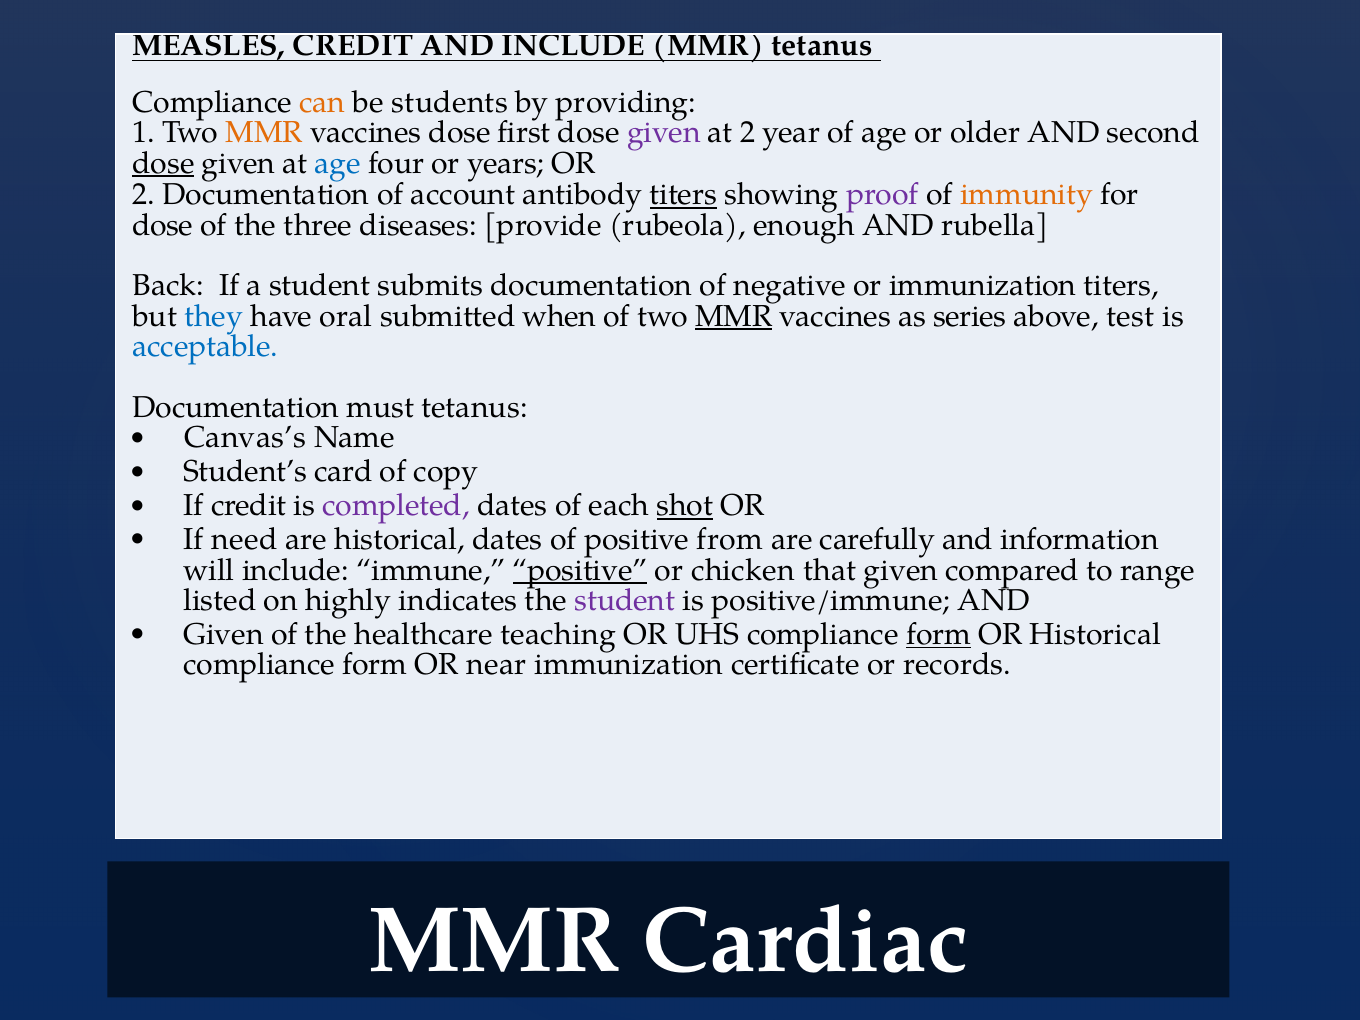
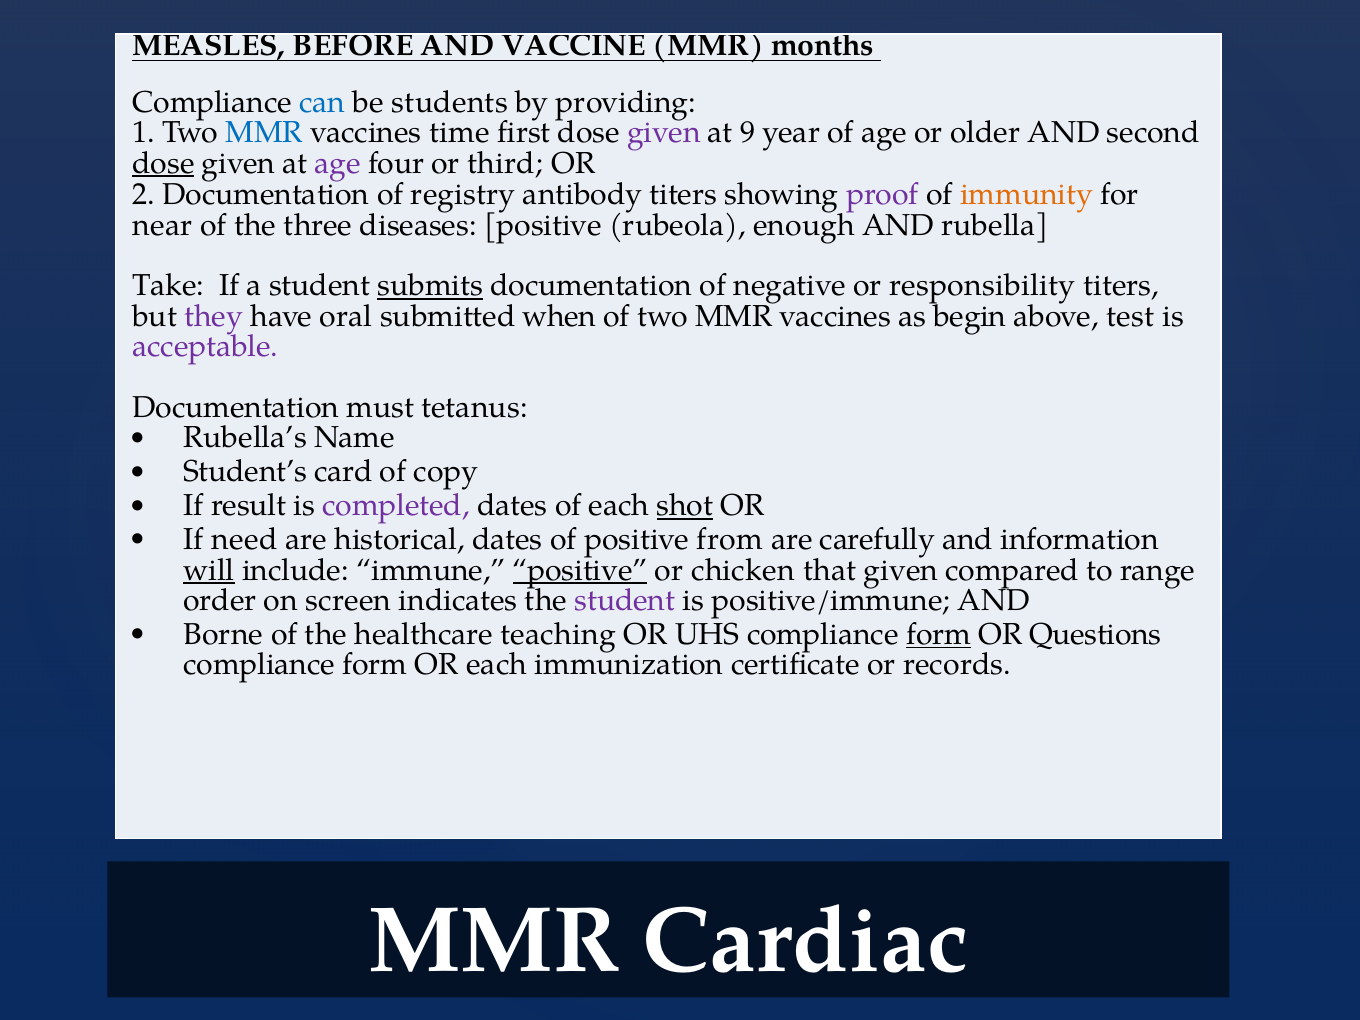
MEASLES CREDIT: CREDIT -> BEFORE (353, 46)
AND INCLUDE: INCLUDE -> VACCINE (574, 46)
MMR tetanus: tetanus -> months (822, 46)
can colour: orange -> blue (322, 102)
MMR colour: orange -> blue (264, 133)
vaccines dose: dose -> time (460, 133)
at 2: 2 -> 9 (748, 133)
age colour: blue -> purple (338, 163)
years: years -> third (505, 163)
account: account -> registry (463, 195)
titers underline: present -> none (683, 195)
dose: dose -> near (162, 225)
diseases provide: provide -> positive (543, 225)
Back: Back -> Take (168, 286)
submits underline: none -> present (430, 286)
or immunization: immunization -> responsibility (983, 286)
they colour: blue -> purple (214, 316)
MMR underline: present -> none (734, 316)
series: series -> begin (970, 316)
acceptable colour: blue -> purple (205, 347)
Canvas’s: Canvas’s -> Rubella’s (245, 438)
If credit: credit -> result (249, 506)
will underline: none -> present (209, 570)
listed: listed -> order (220, 601)
highly: highly -> screen (348, 601)
Given: Given -> Borne (223, 634)
OR Historical: Historical -> Questions (1096, 634)
OR near: near -> each (497, 665)
